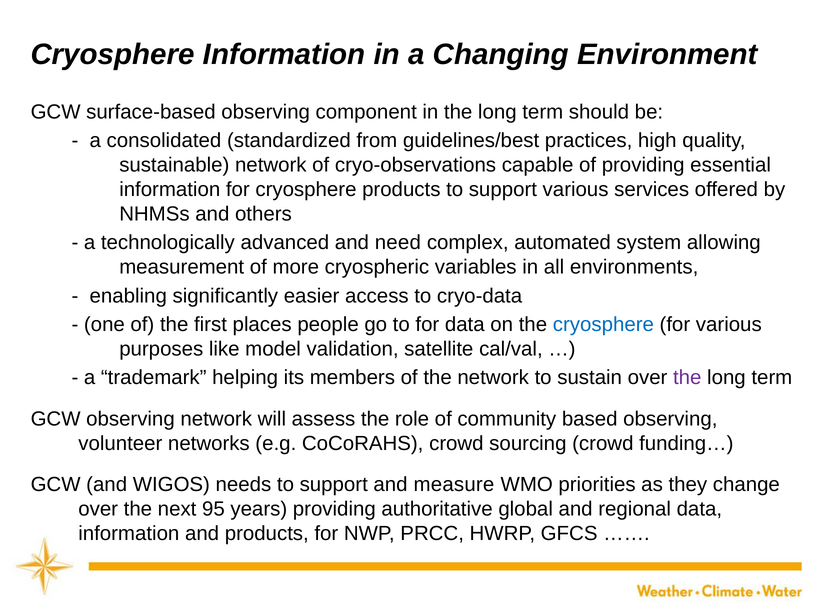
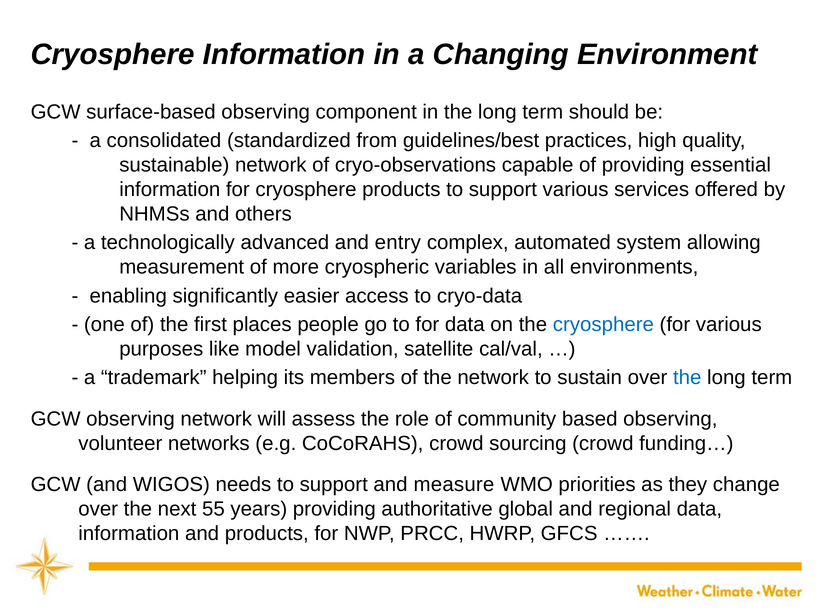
need: need -> entry (398, 243)
the colour: purple -> blue (687, 378)
95: 95 -> 55 (213, 510)
